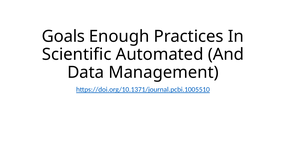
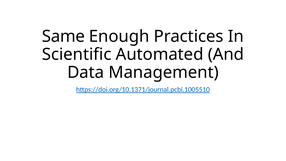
Goals: Goals -> Same (63, 36)
